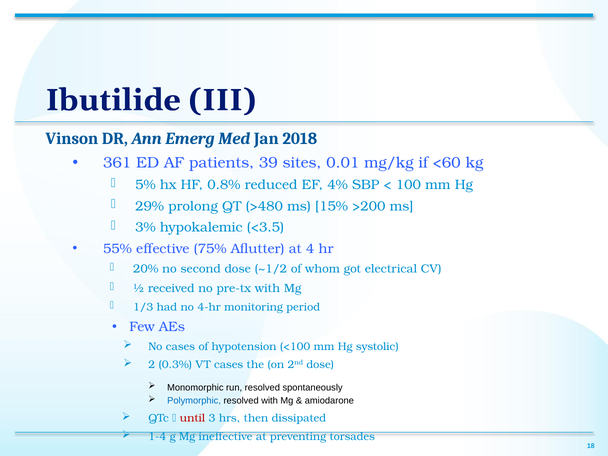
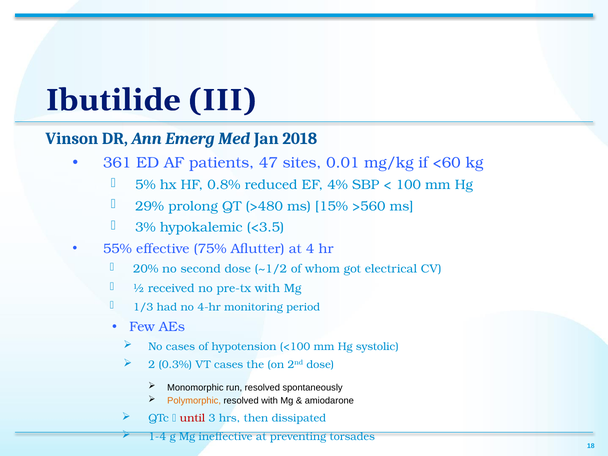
39: 39 -> 47 (268, 163)
>200: >200 -> >560 (369, 206)
Polymorphic colour: blue -> orange (194, 401)
